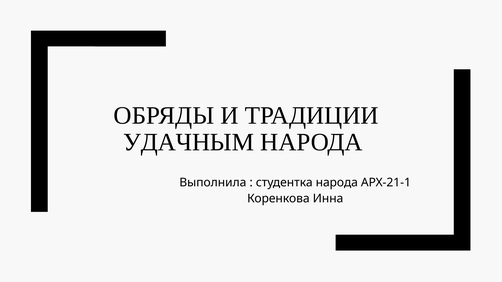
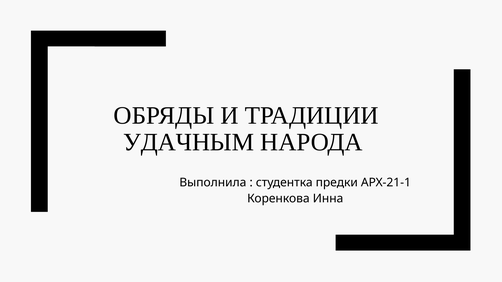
студентка народа: народа -> предки (337, 183)
